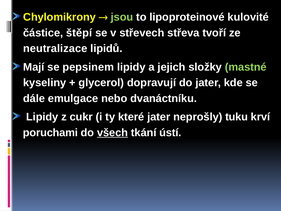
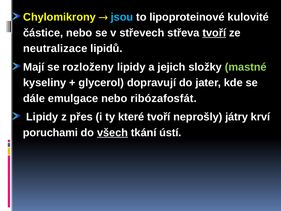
jsou colour: light green -> light blue (122, 17)
částice štěpí: štěpí -> nebo (79, 33)
tvoří underline: none -> present (214, 33)
pepsinem: pepsinem -> rozloženy (88, 67)
dvanáctníku: dvanáctníku -> ribózafosfát (164, 98)
cukr: cukr -> přes (81, 117)
které jater: jater -> tvoří (159, 117)
tuku: tuku -> játry (237, 117)
